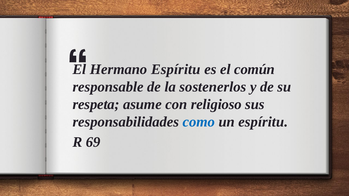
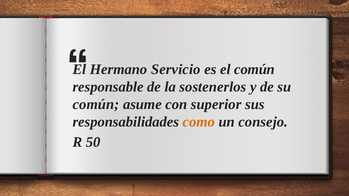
Hermano Espíritu: Espíritu -> Servicio (176, 70)
respeta: respeta -> común (96, 104)
religioso: religioso -> superior (216, 104)
como colour: blue -> orange (199, 122)
un espíritu: espíritu -> consejo (263, 122)
69: 69 -> 50 (93, 142)
